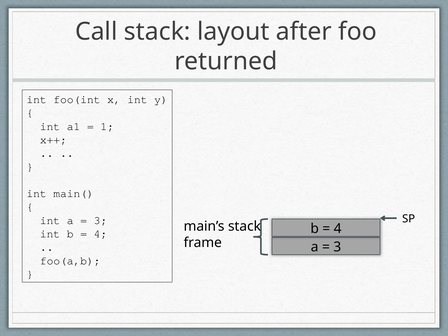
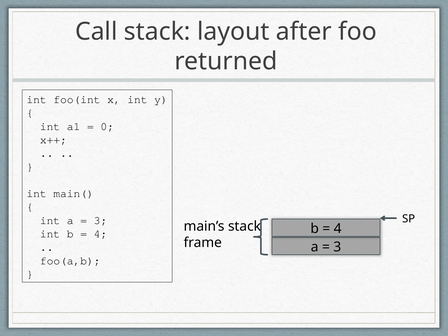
1: 1 -> 0 (107, 126)
